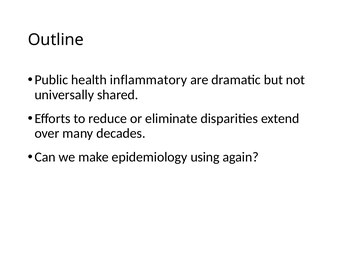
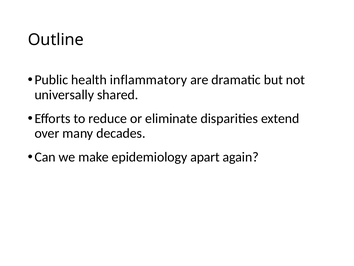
using: using -> apart (205, 157)
